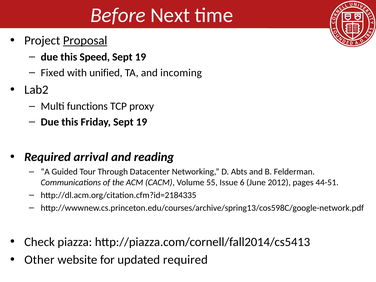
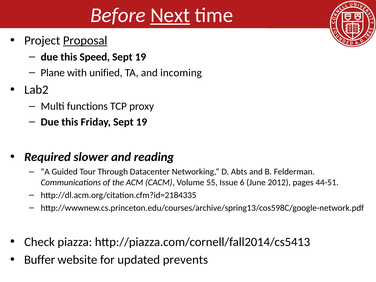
Next underline: none -> present (170, 15)
Fixed: Fixed -> Plane (53, 73)
arrival: arrival -> slower (91, 157)
Other: Other -> Buffer (40, 260)
updated required: required -> prevents (185, 260)
